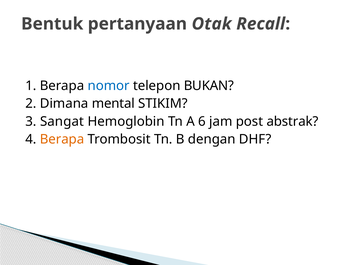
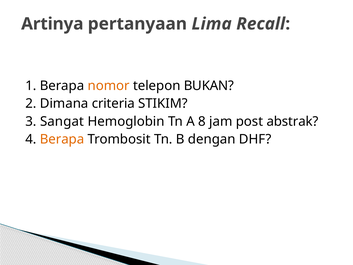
Bentuk: Bentuk -> Artinya (52, 24)
Otak: Otak -> Lima (212, 24)
nomor colour: blue -> orange (109, 86)
mental: mental -> criteria (113, 104)
6: 6 -> 8 (202, 121)
